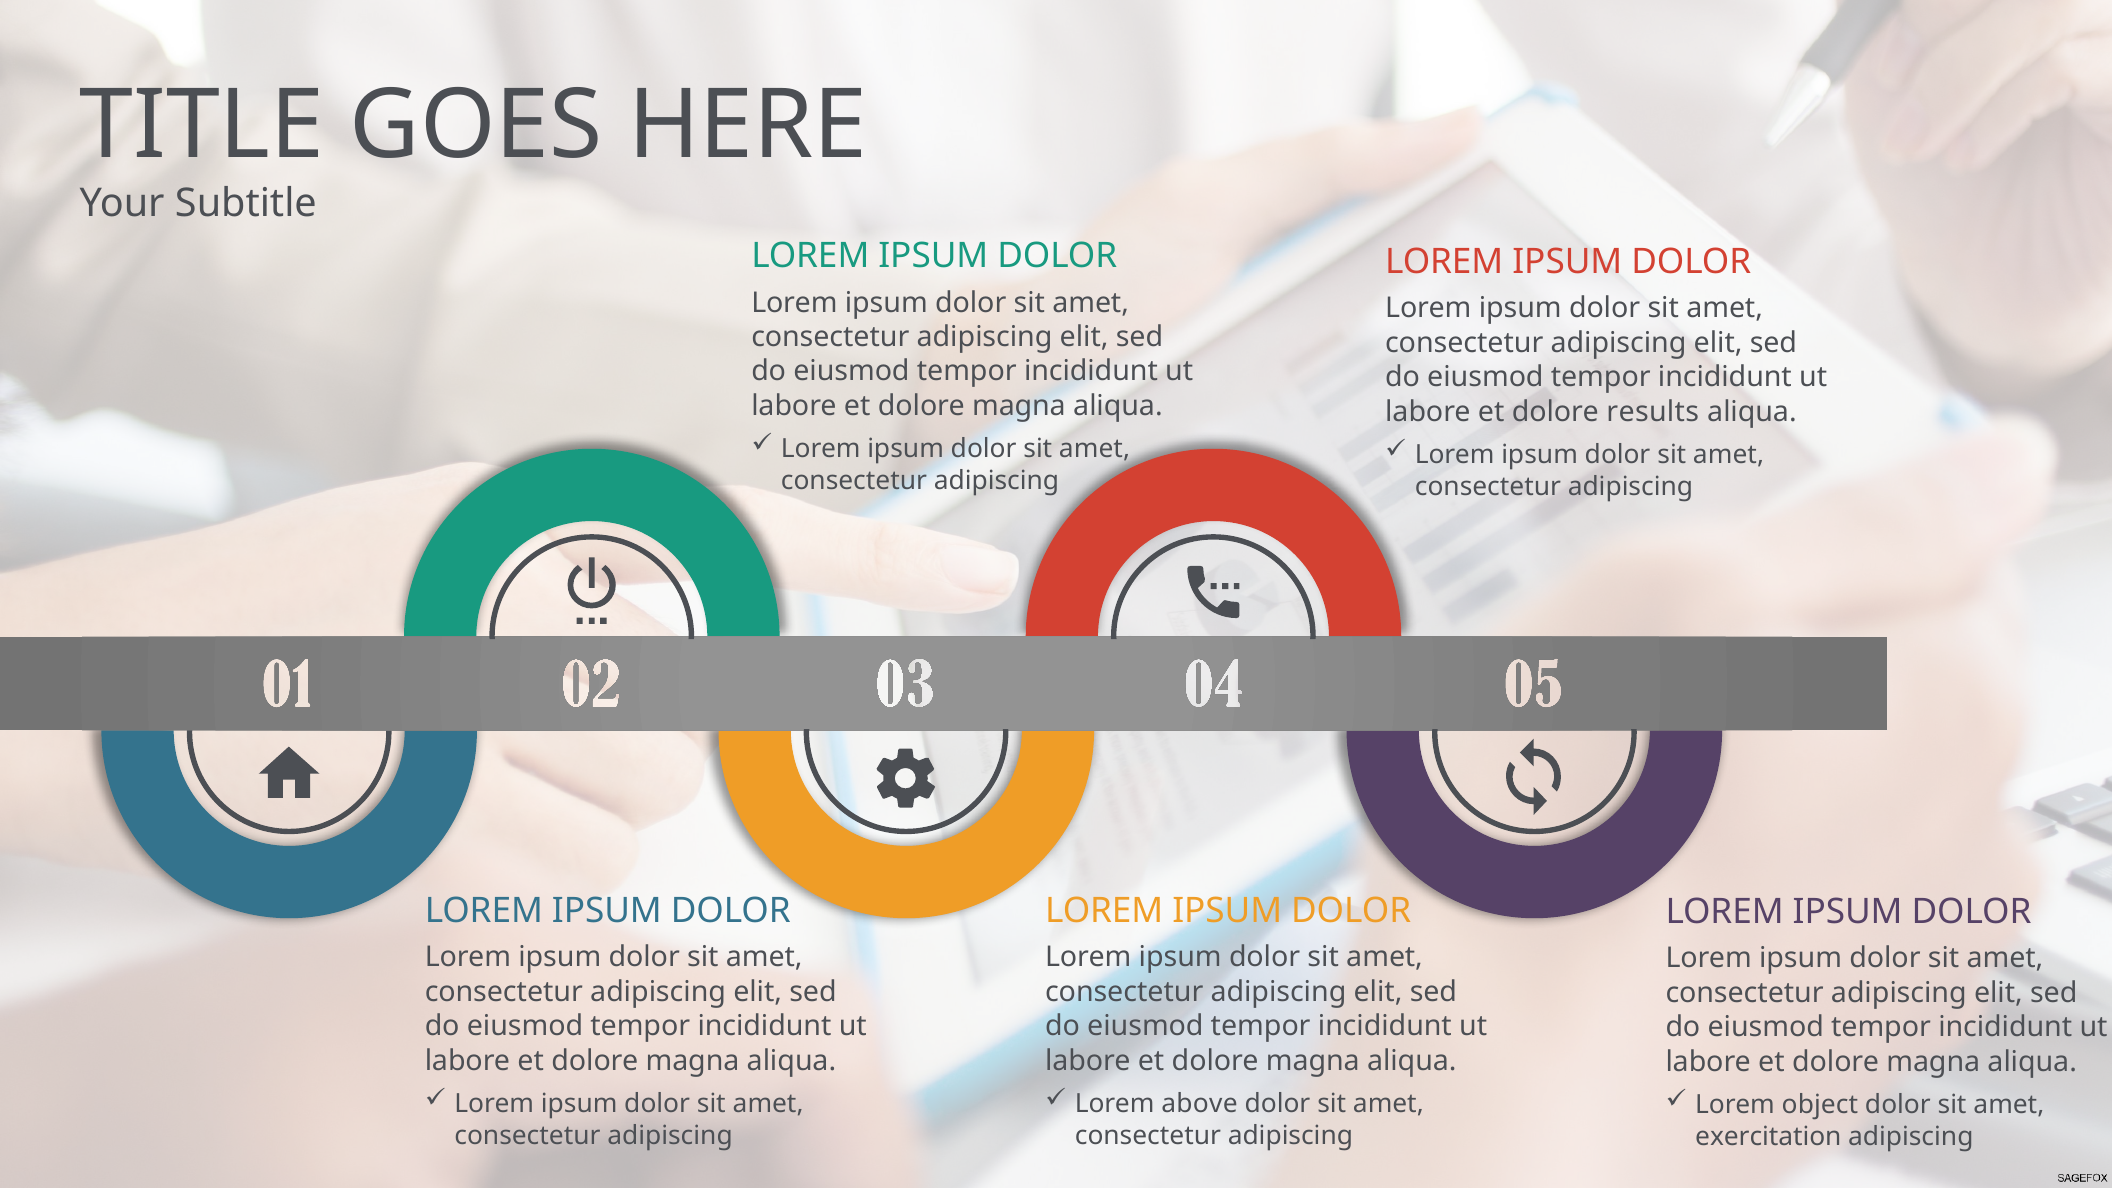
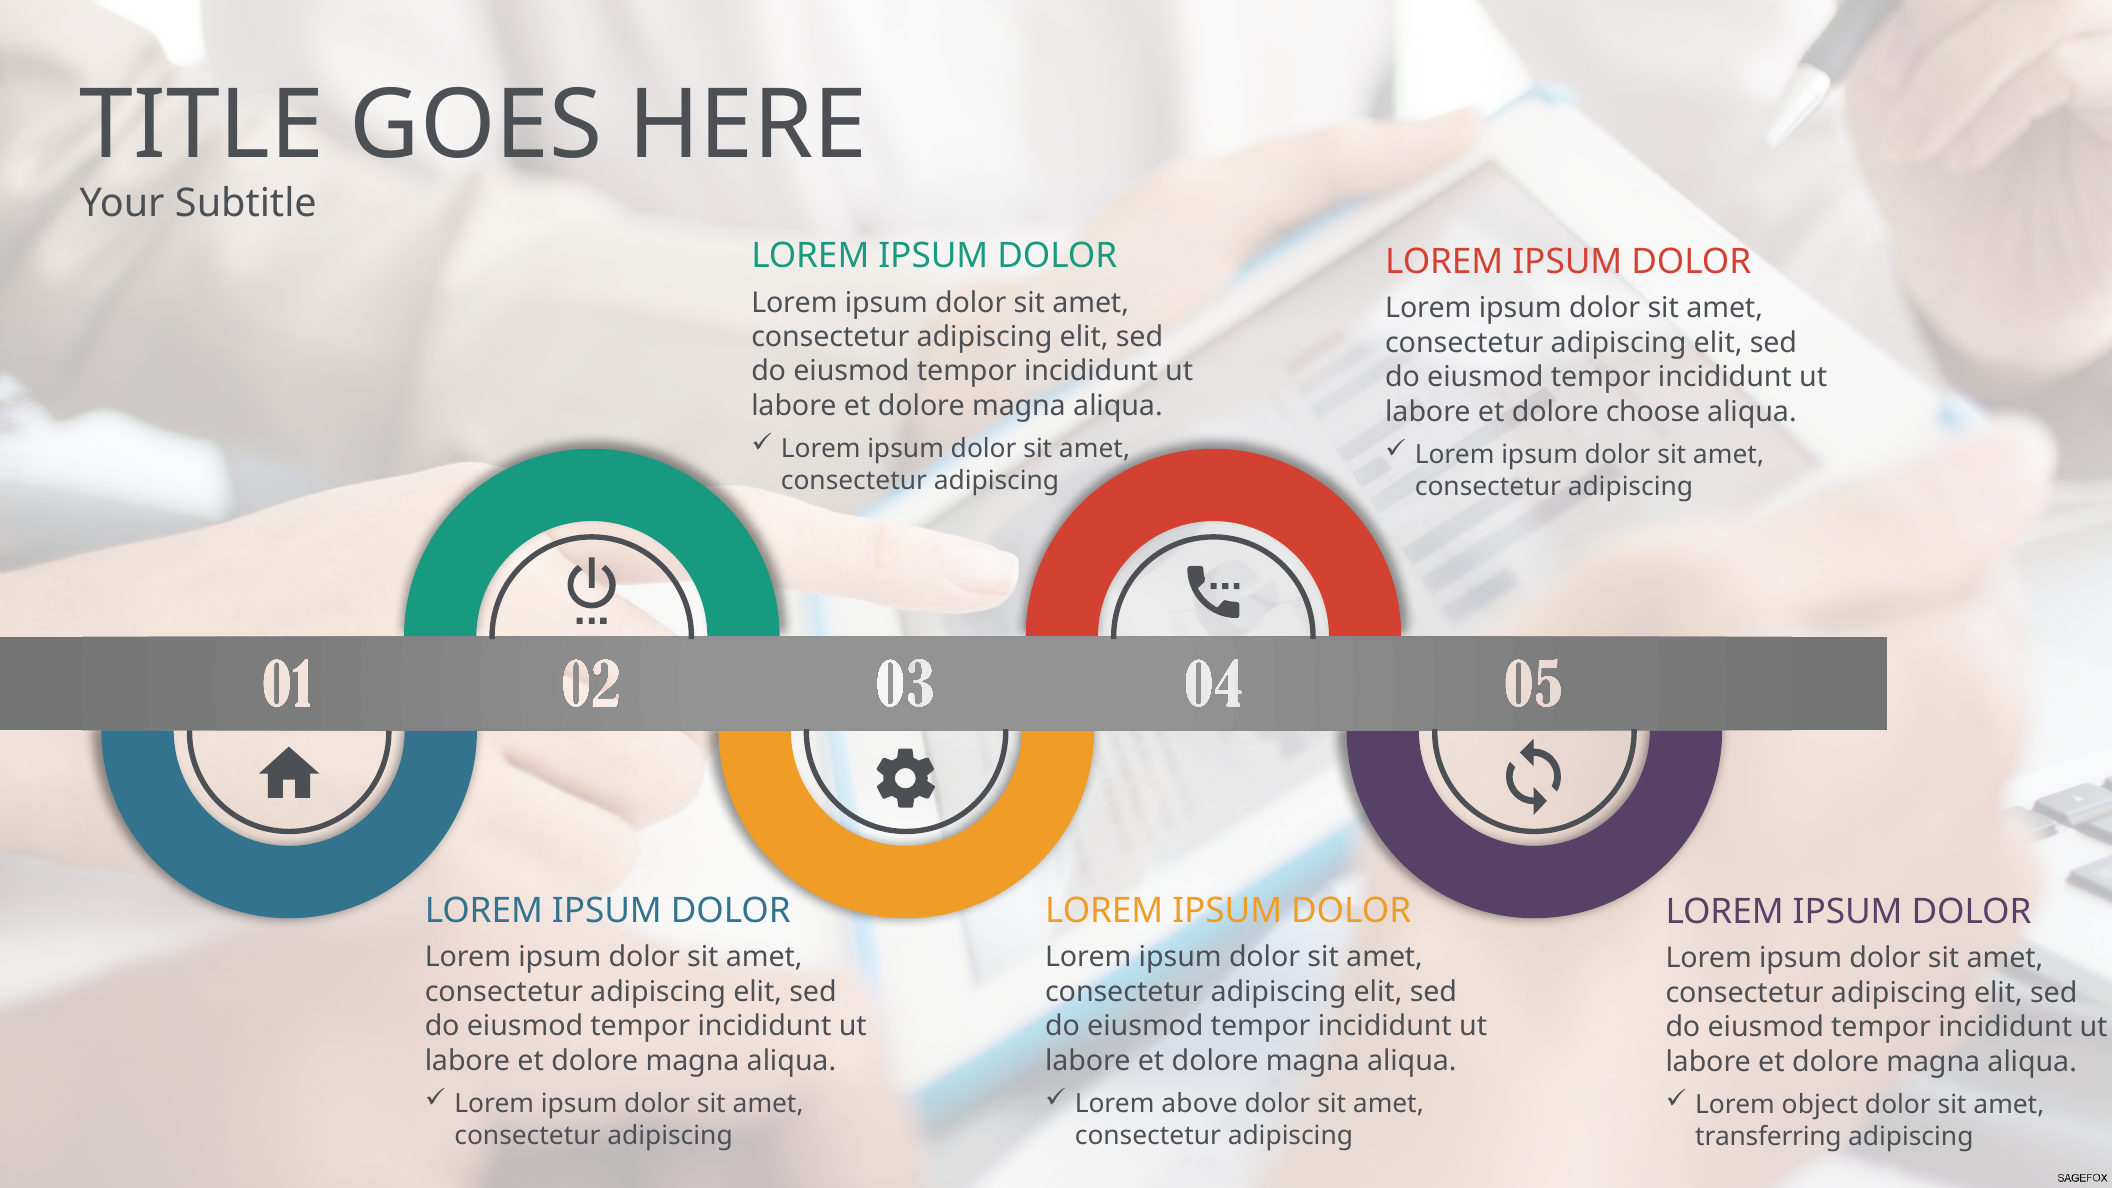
results: results -> choose (1653, 412)
exercitation: exercitation -> transferring (1768, 1137)
